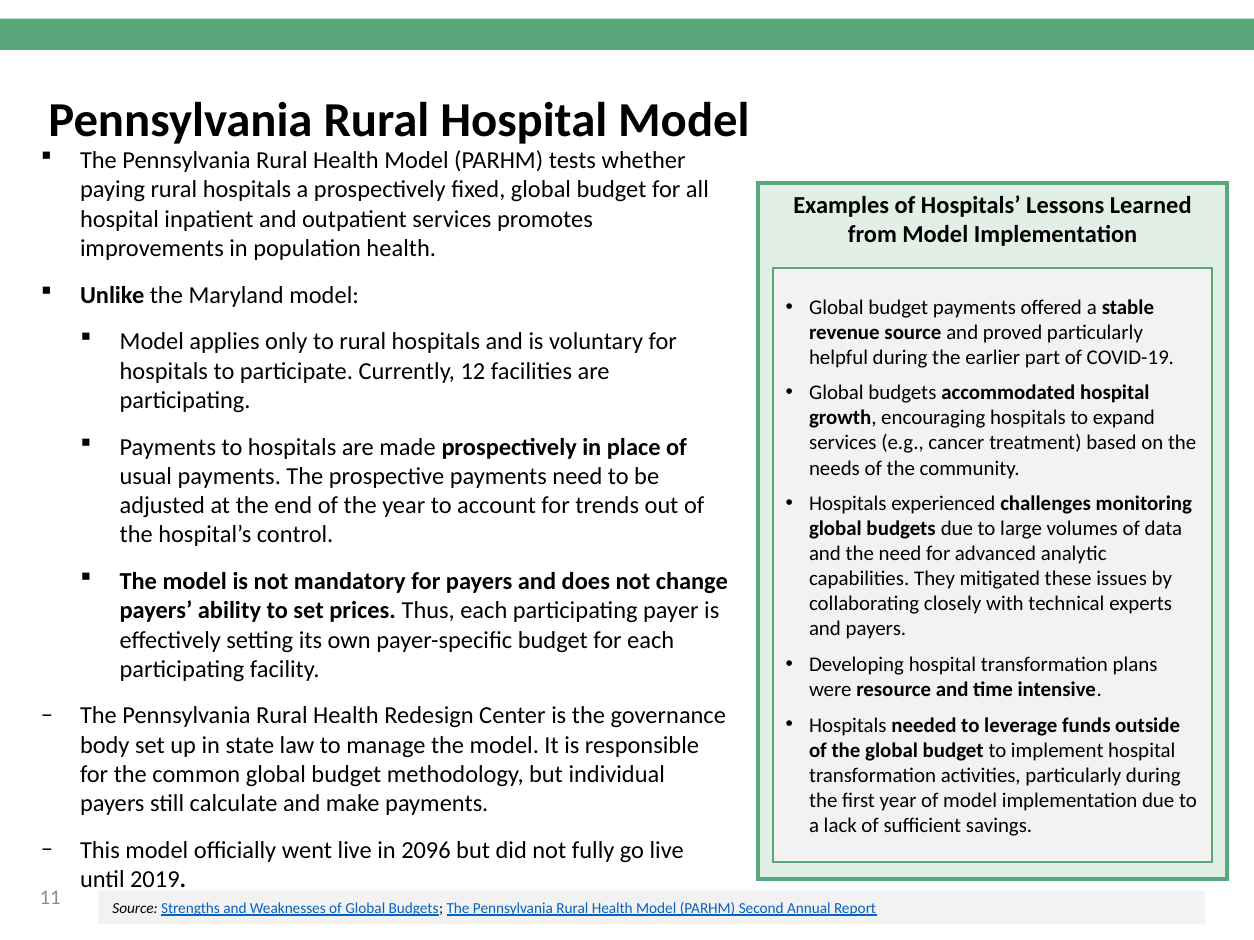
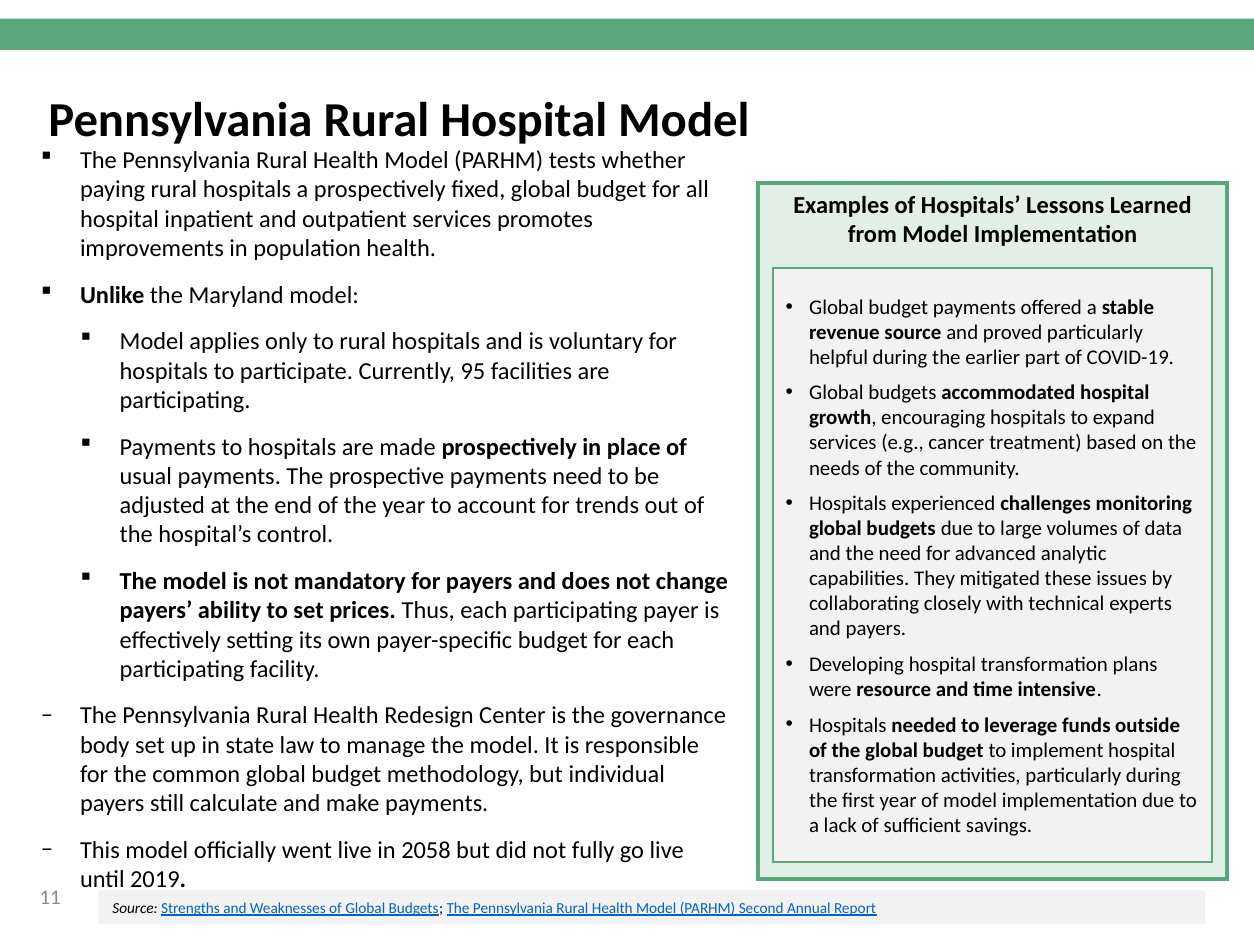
12: 12 -> 95 (473, 371)
2096: 2096 -> 2058 (426, 851)
